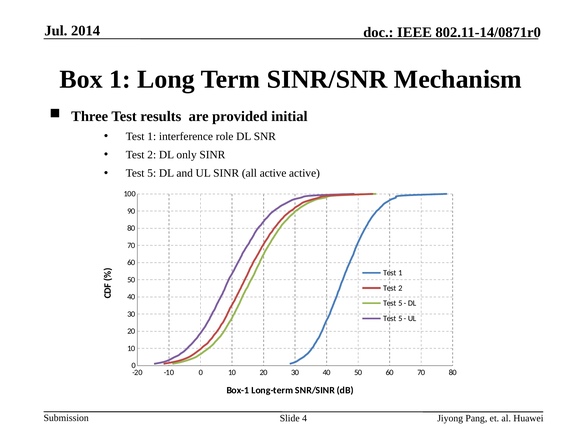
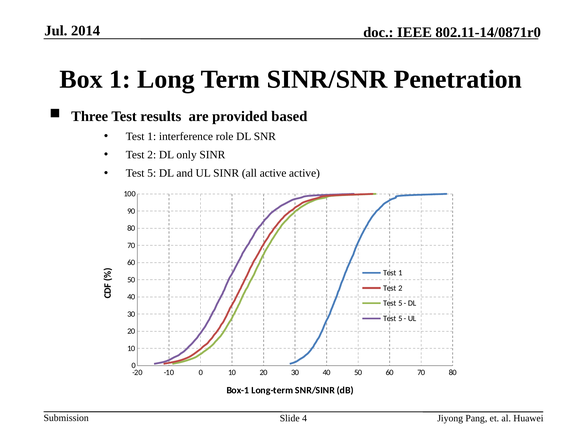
Mechanism: Mechanism -> Penetration (458, 79)
initial: initial -> based (289, 116)
